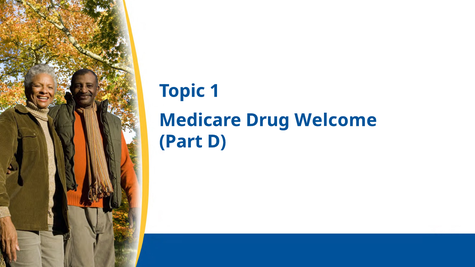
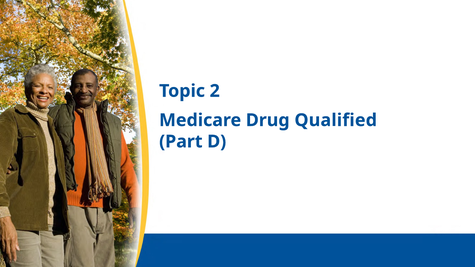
1: 1 -> 2 (215, 91)
Welcome: Welcome -> Qualified (336, 120)
